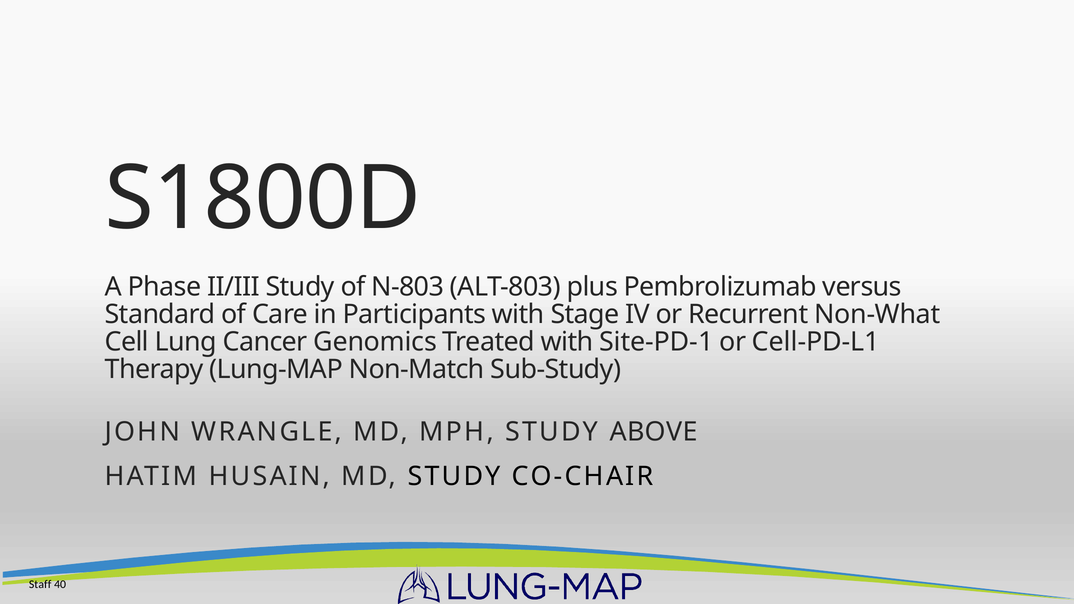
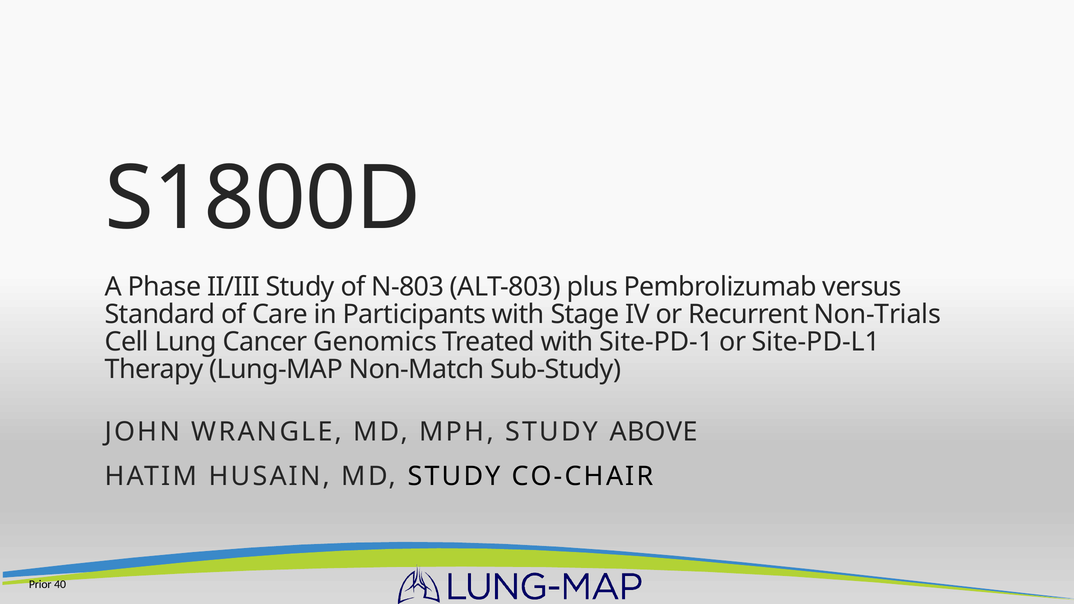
Non-What: Non-What -> Non-Trials (877, 314)
Cell-PD-L1: Cell-PD-L1 -> Site-PD-L1 (816, 342)
Staff: Staff -> Prior (40, 585)
